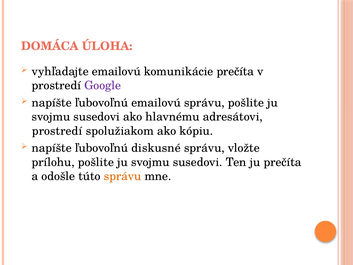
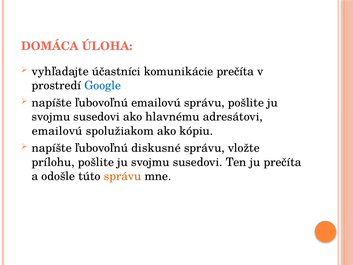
vyhľadajte emailovú: emailovú -> účastníci (116, 71)
Google colour: purple -> blue (103, 86)
prostredí: prostredí -> emailovú (57, 131)
